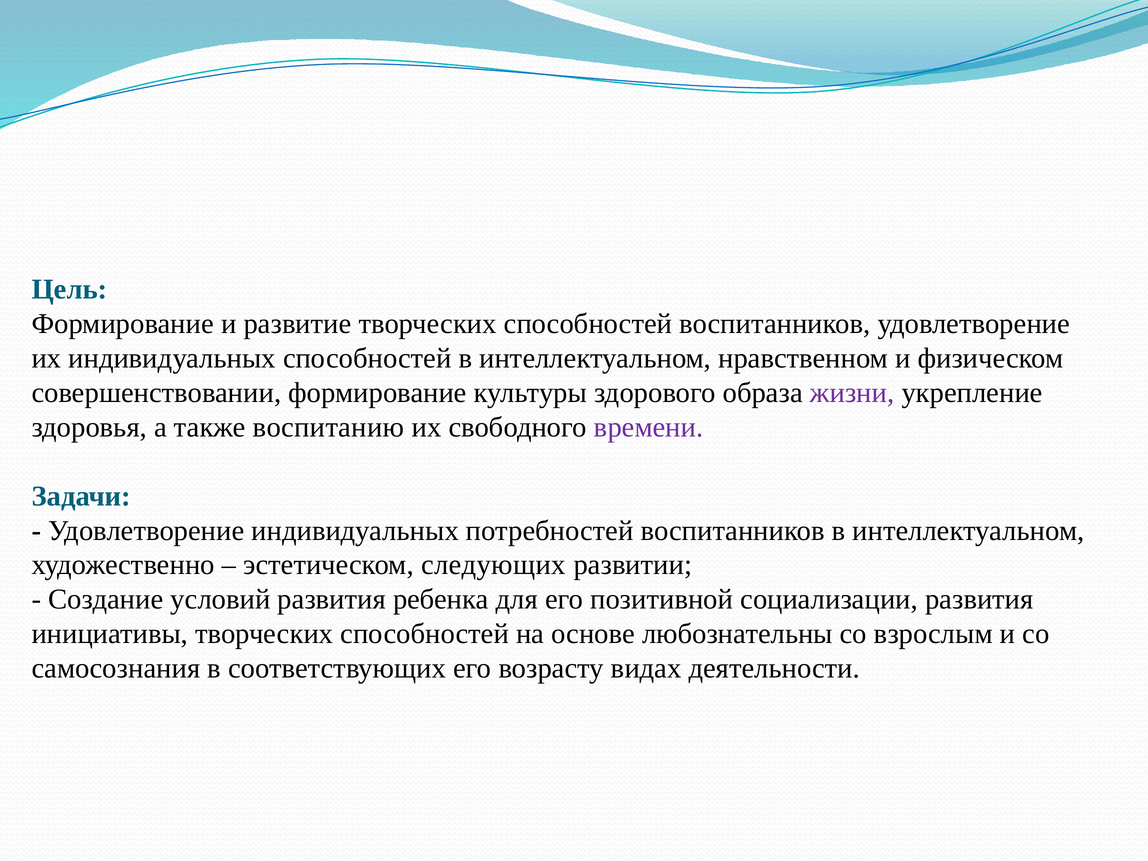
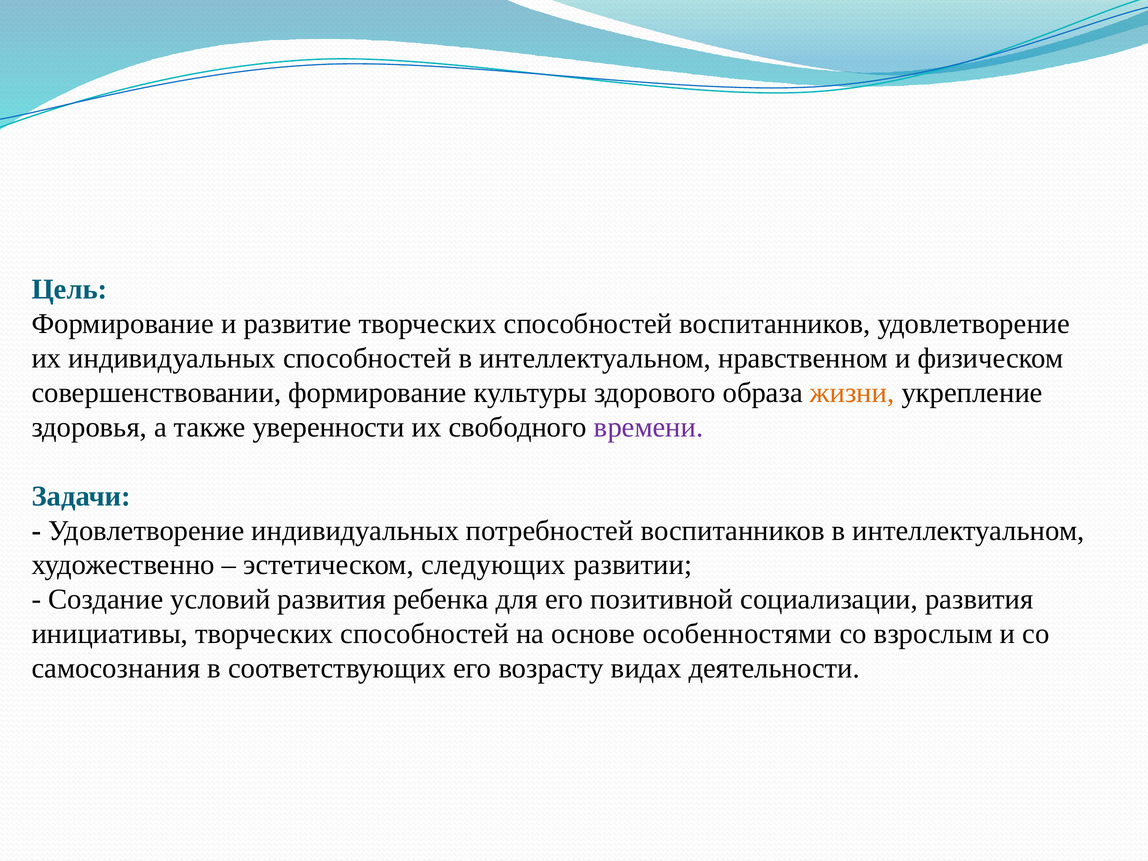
жизни colour: purple -> orange (852, 393)
воспитанию: воспитанию -> уверенности (329, 427)
любознательны: любознательны -> особенностями (737, 634)
